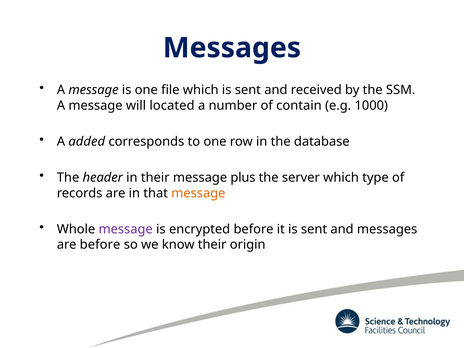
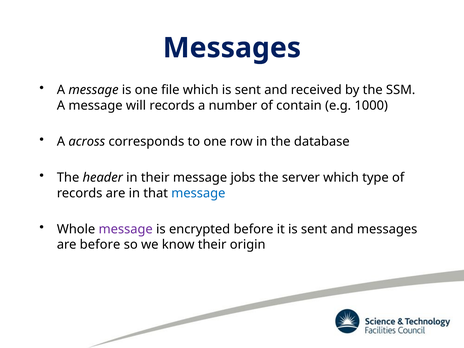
will located: located -> records (172, 105)
added: added -> across (87, 142)
plus: plus -> jobs (243, 178)
message colour: orange -> blue (198, 193)
